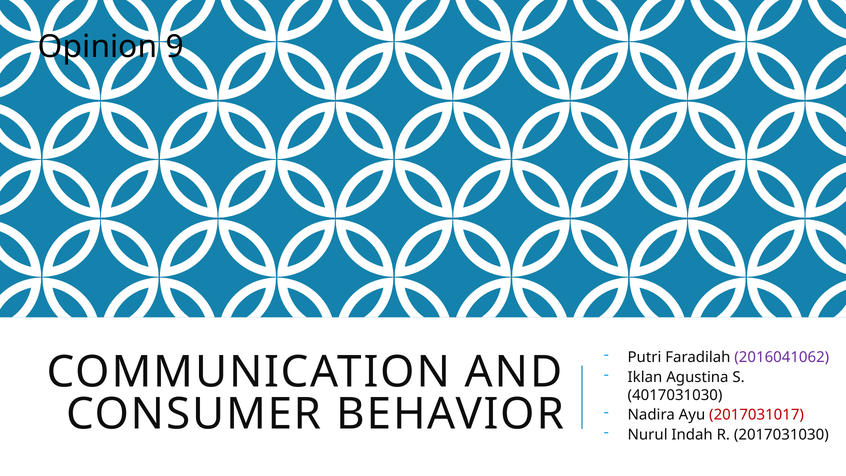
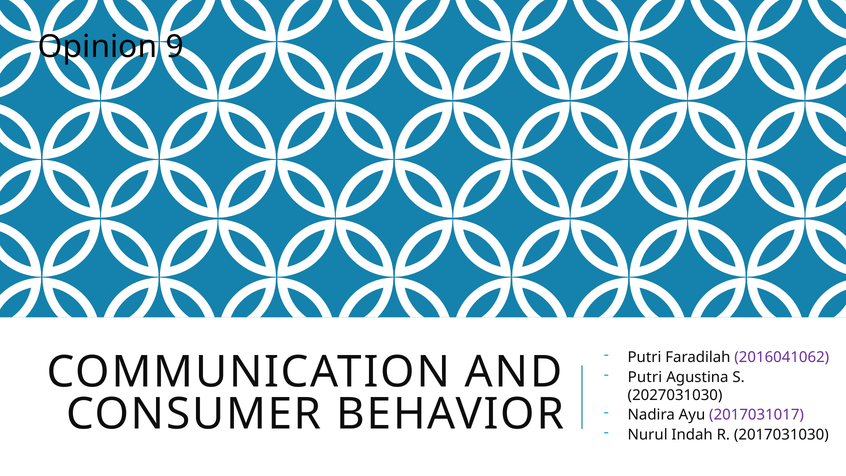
Iklan: Iklan -> Putri (645, 377)
4017031030: 4017031030 -> 2027031030 (675, 395)
2017031017 colour: red -> purple (757, 415)
